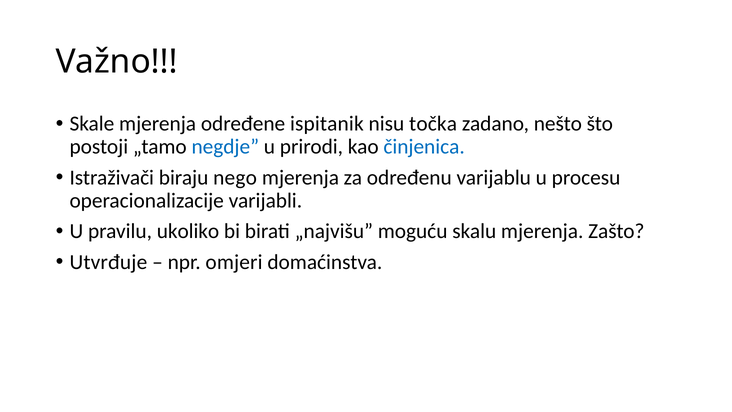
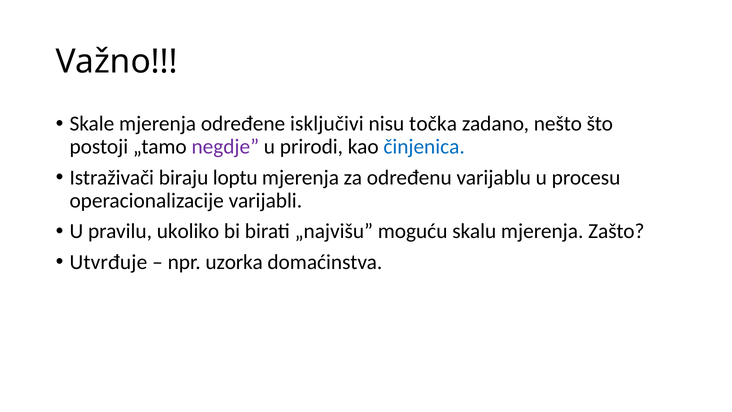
ispitanik: ispitanik -> isključivi (327, 124)
negdje colour: blue -> purple (225, 147)
nego: nego -> loptu (235, 178)
omjeri: omjeri -> uzorka (234, 262)
